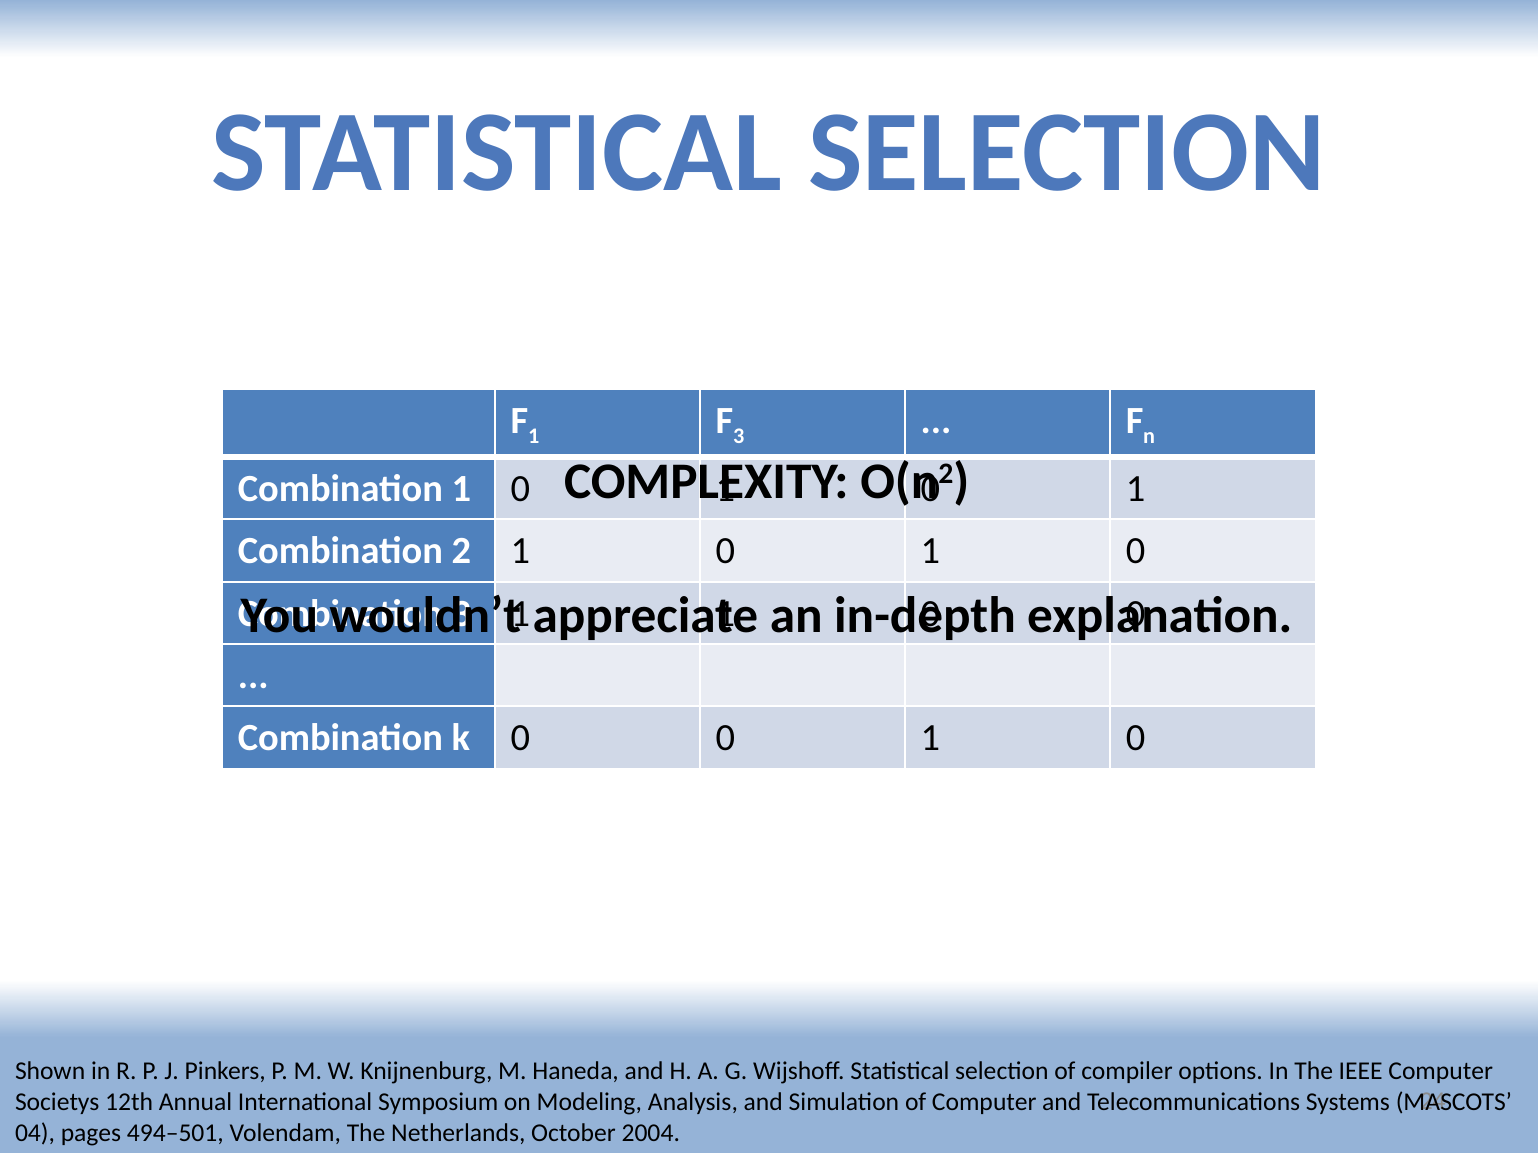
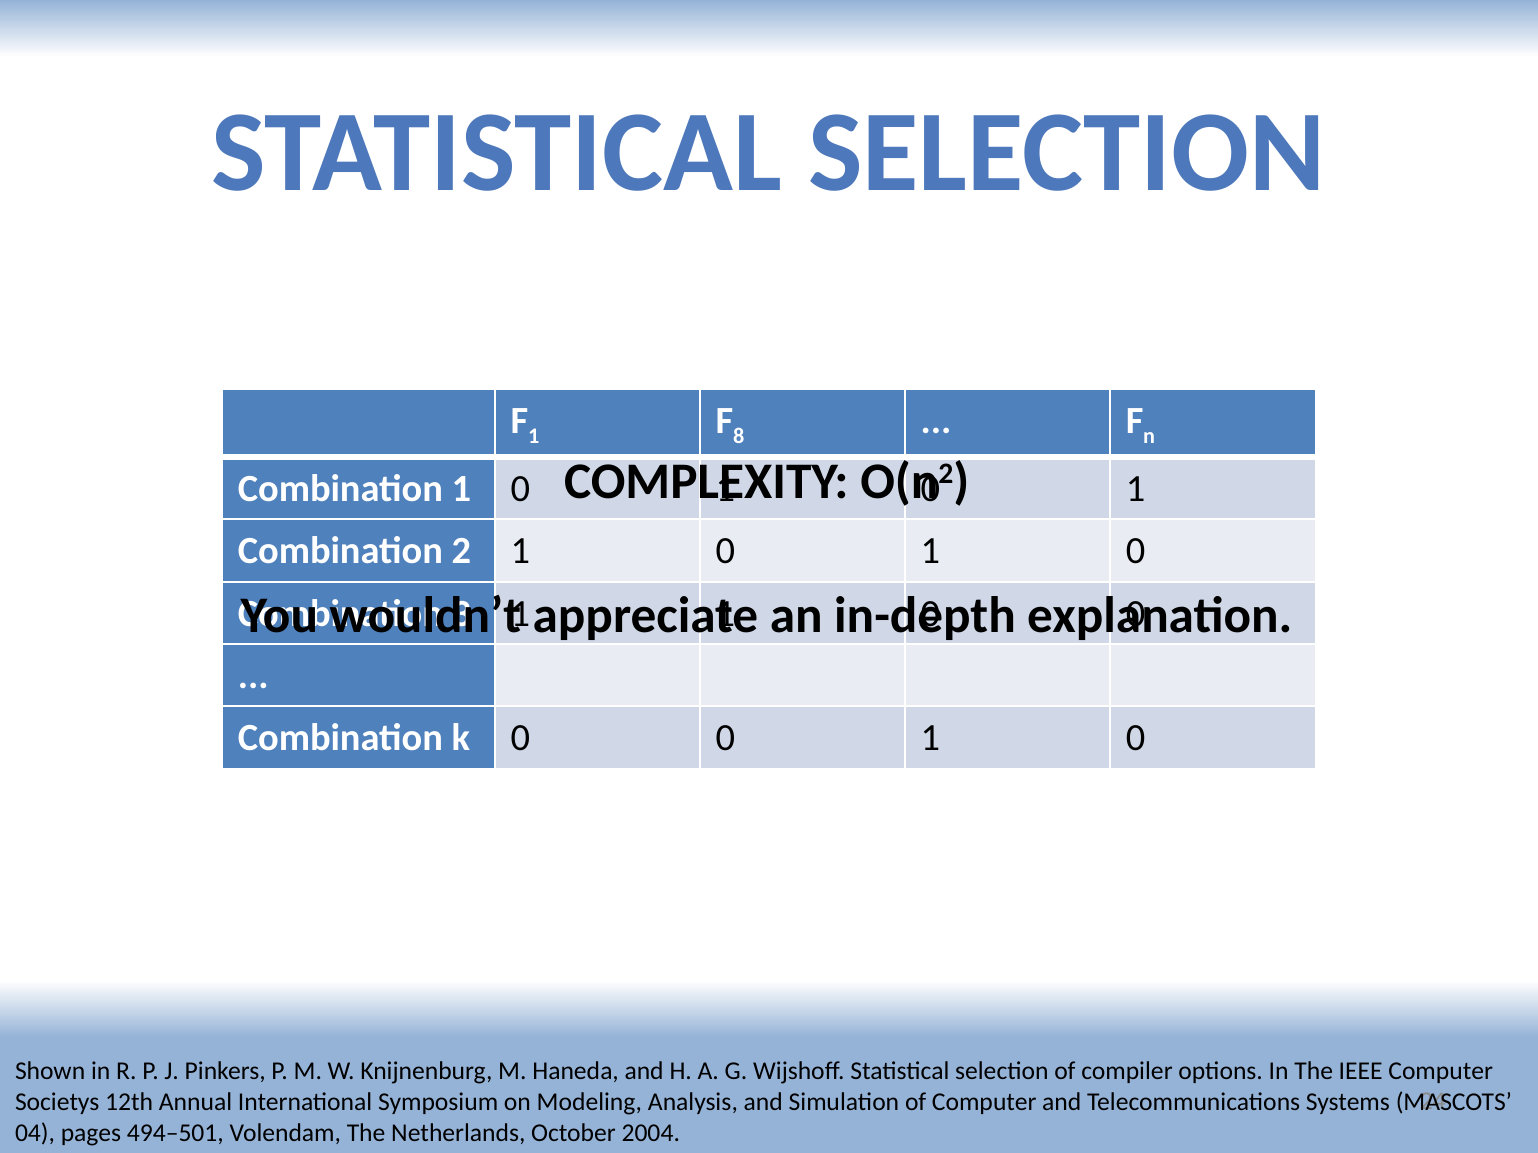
3: 3 -> 8 (739, 436)
